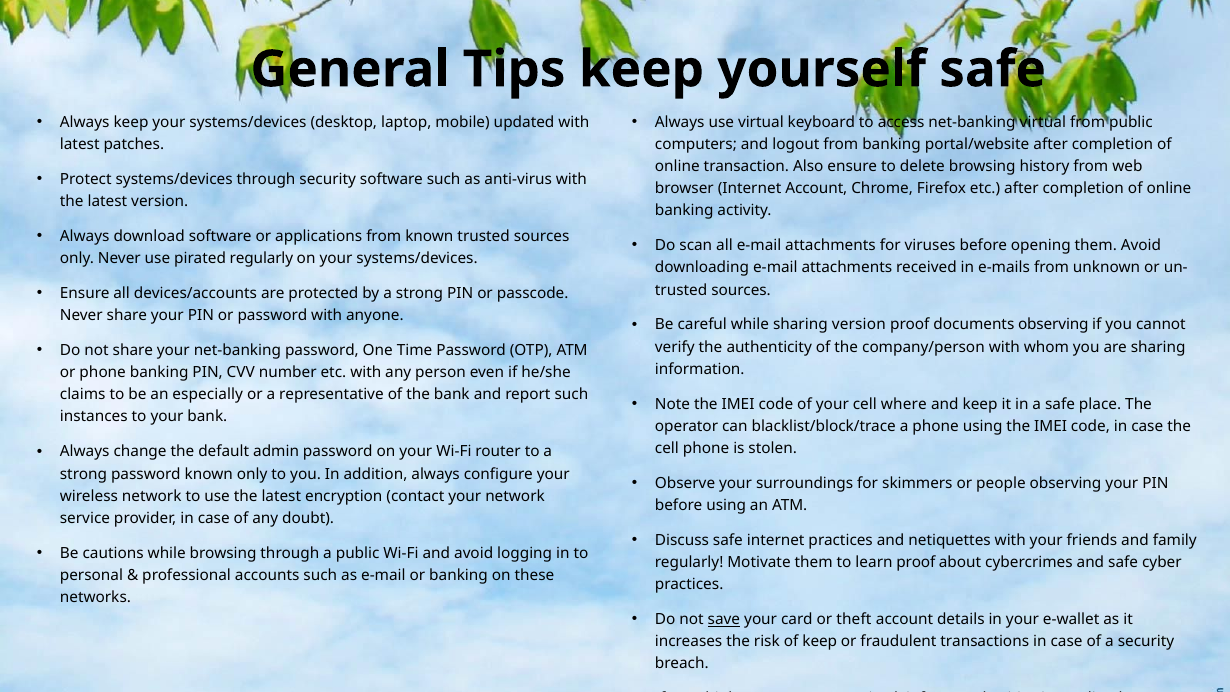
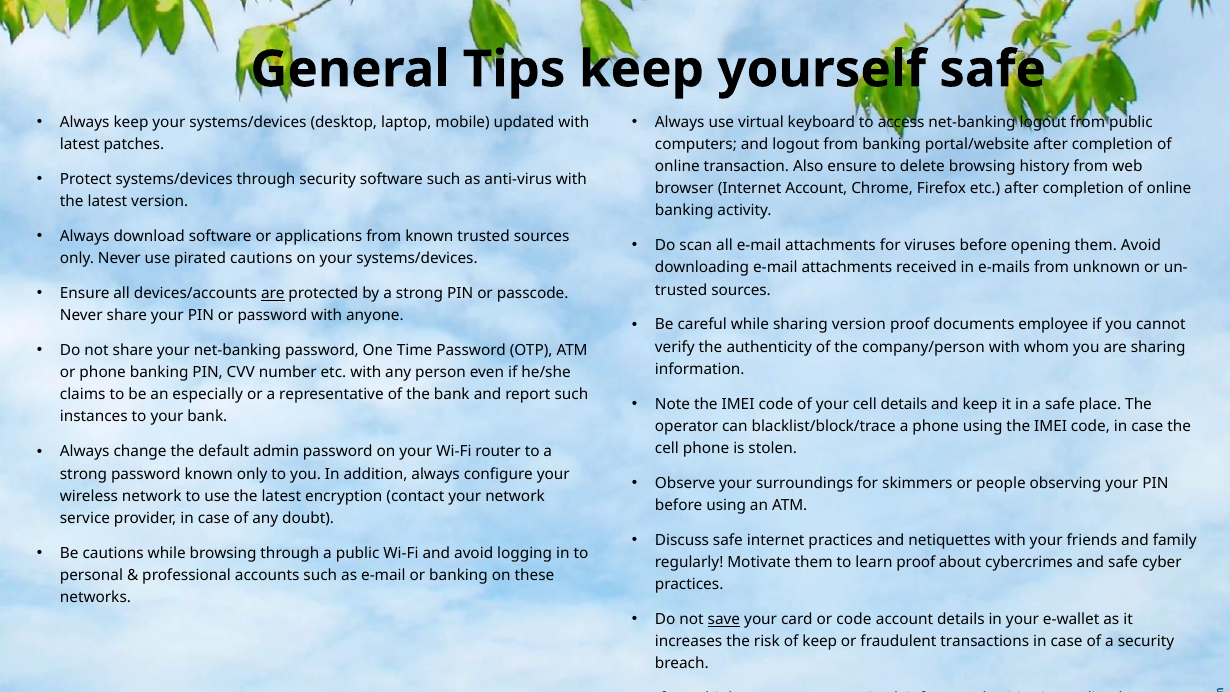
net-banking virtual: virtual -> logout (1043, 122)
pirated regularly: regularly -> cautions (261, 258)
are underline: none -> present (273, 293)
documents observing: observing -> employee (1053, 325)
cell where: where -> details (904, 404)
or theft: theft -> code (854, 619)
